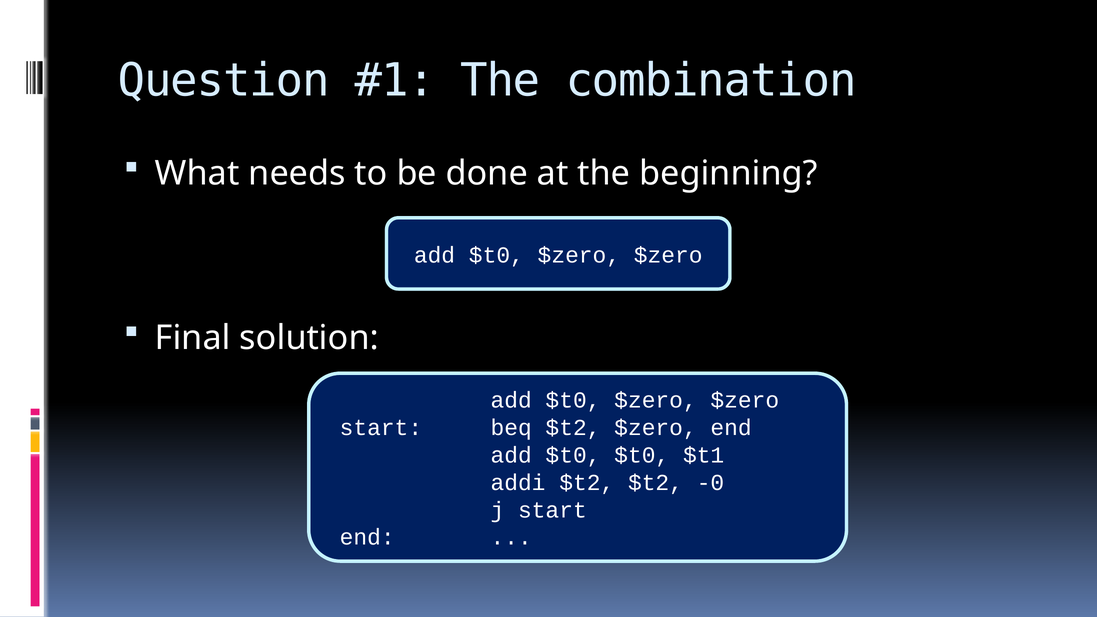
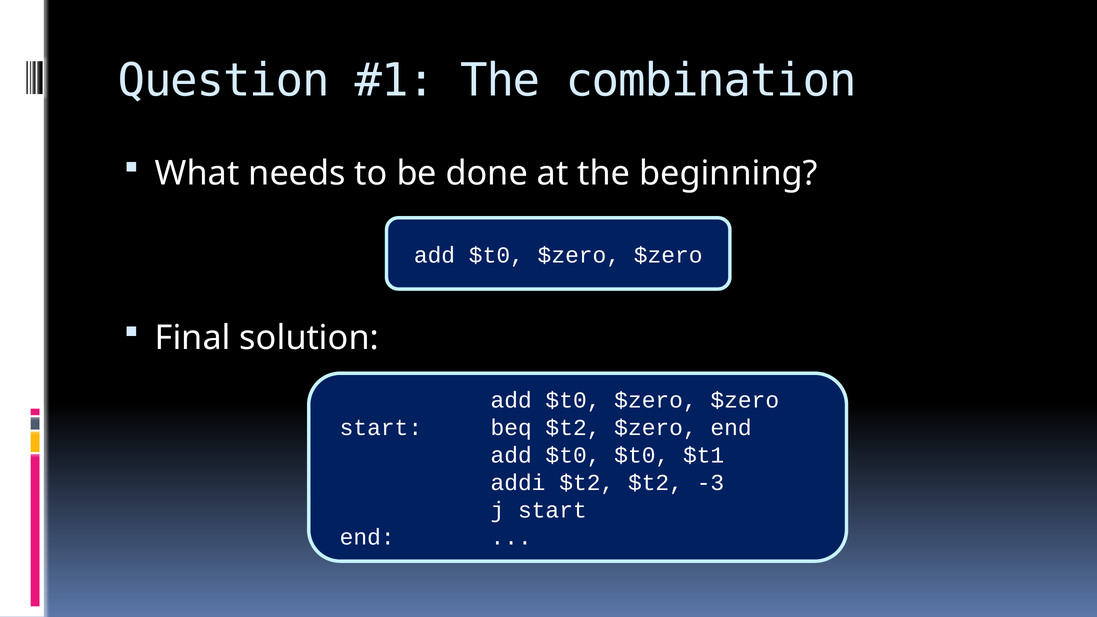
-0: -0 -> -3 (710, 483)
